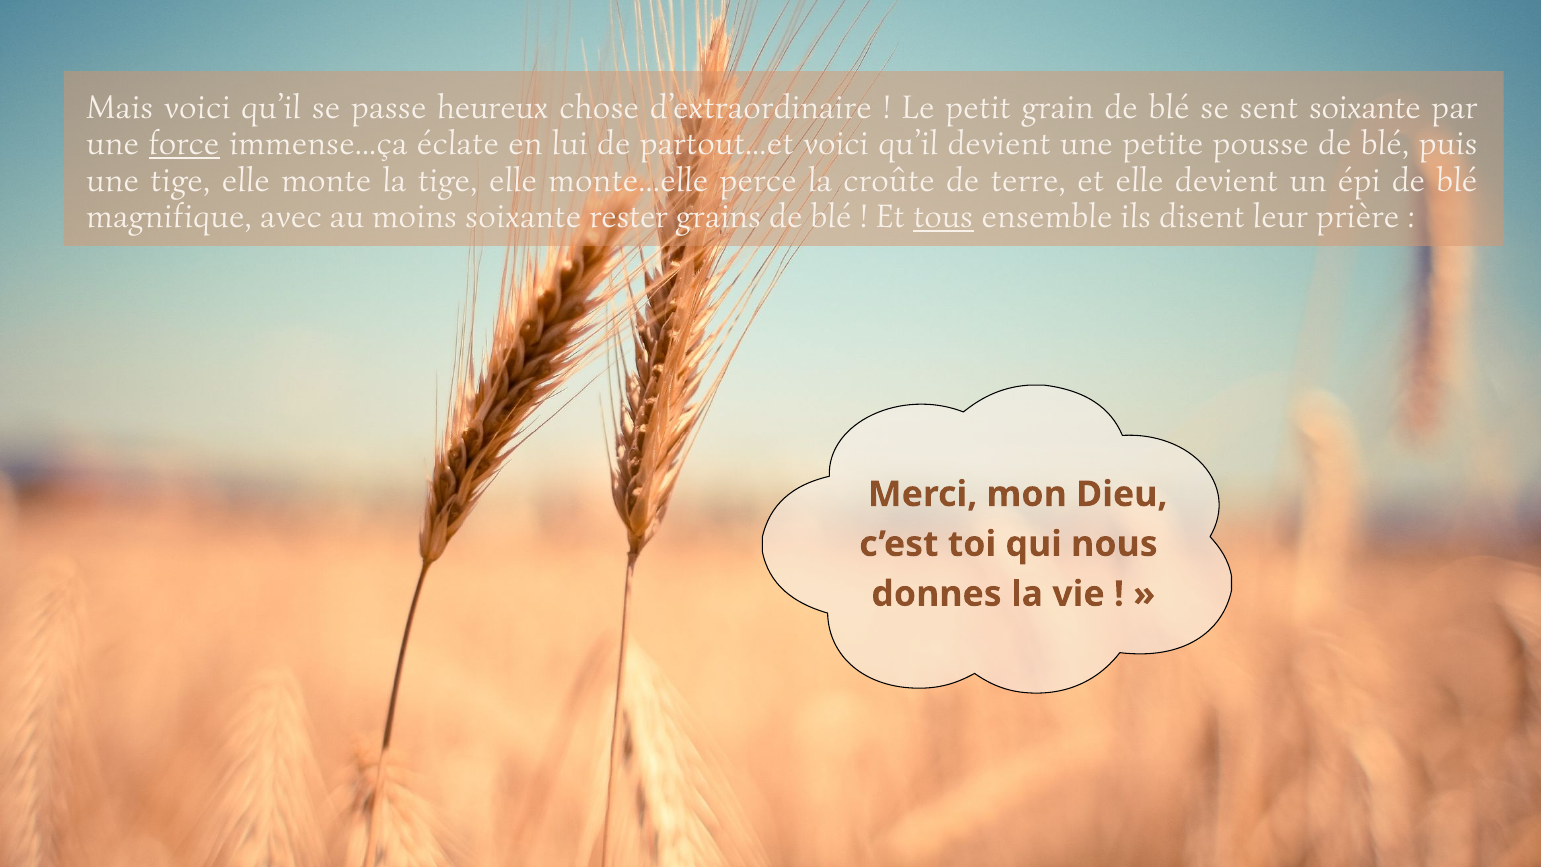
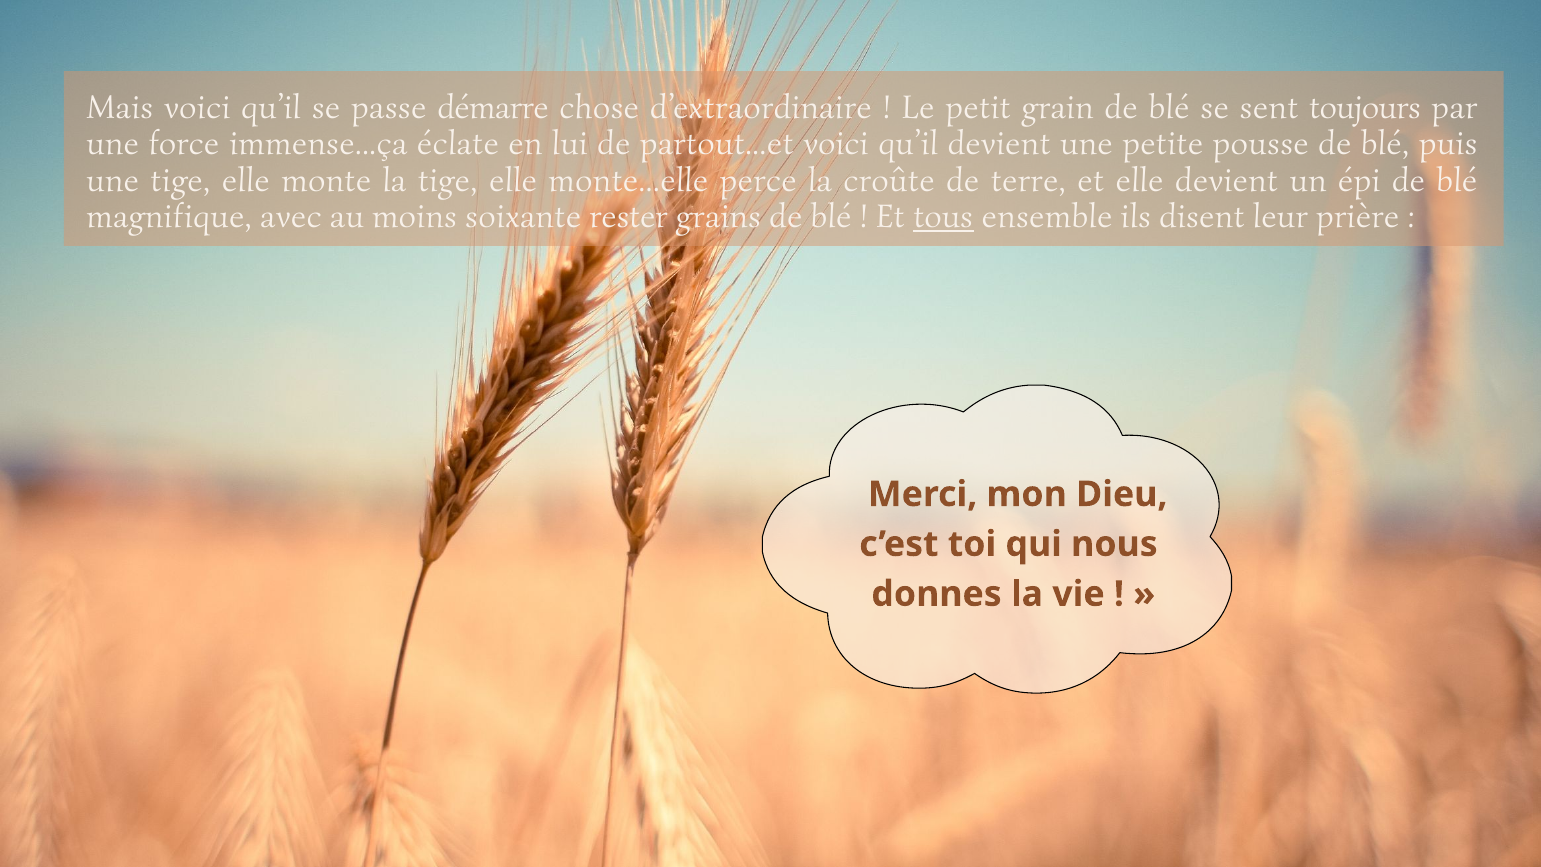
heureux: heureux -> démarre (493, 107)
sent soixante: soixante -> toujours (1365, 107)
force underline: present -> none (184, 144)
